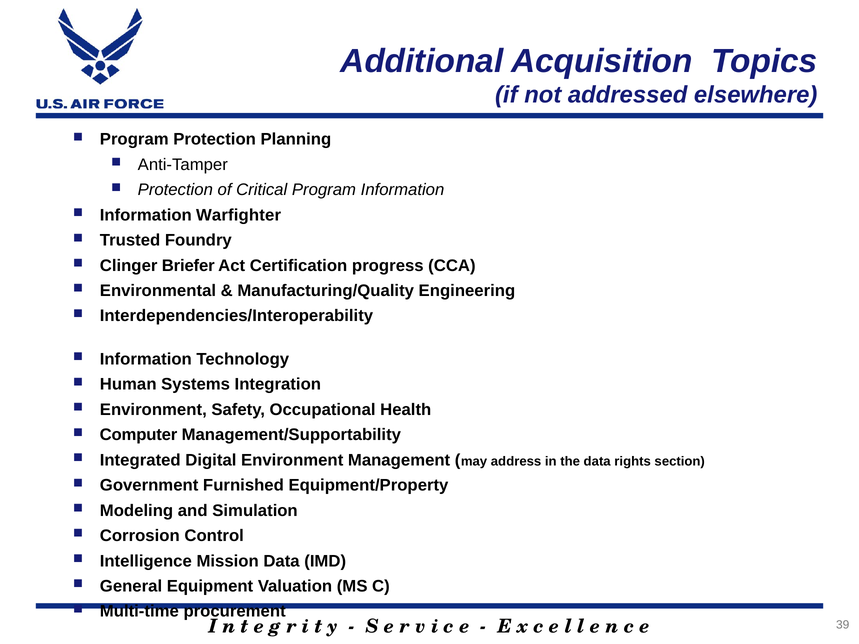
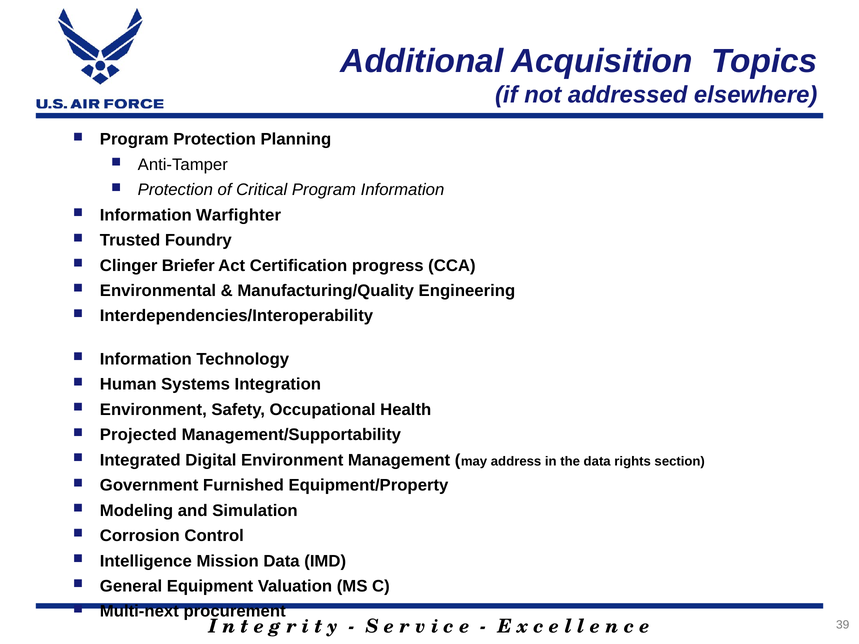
Computer: Computer -> Projected (138, 435)
Multi-time: Multi-time -> Multi-next (139, 612)
